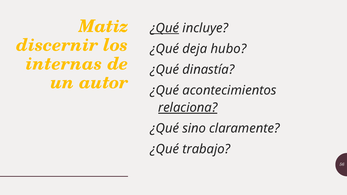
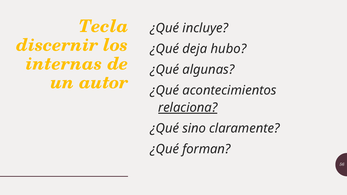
Matiz: Matiz -> Tecla (103, 26)
¿Qué underline: present -> none (165, 28)
dinastía: dinastía -> algunas (208, 70)
trabajo: trabajo -> forman (206, 149)
